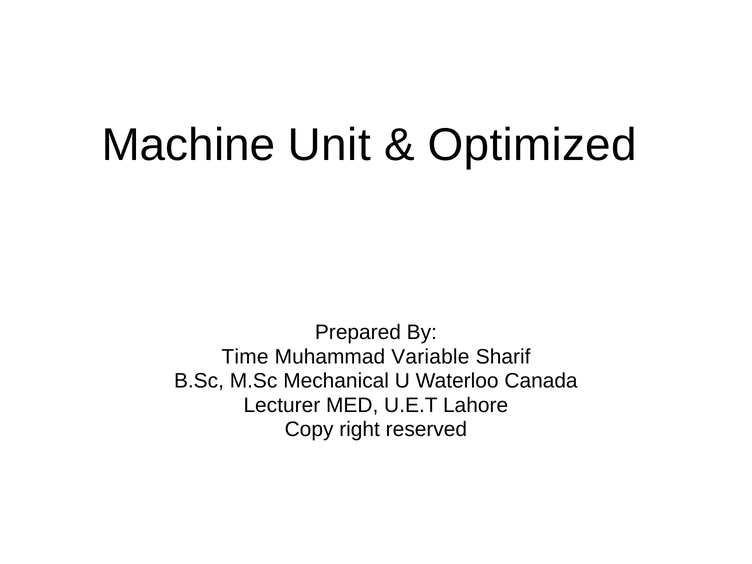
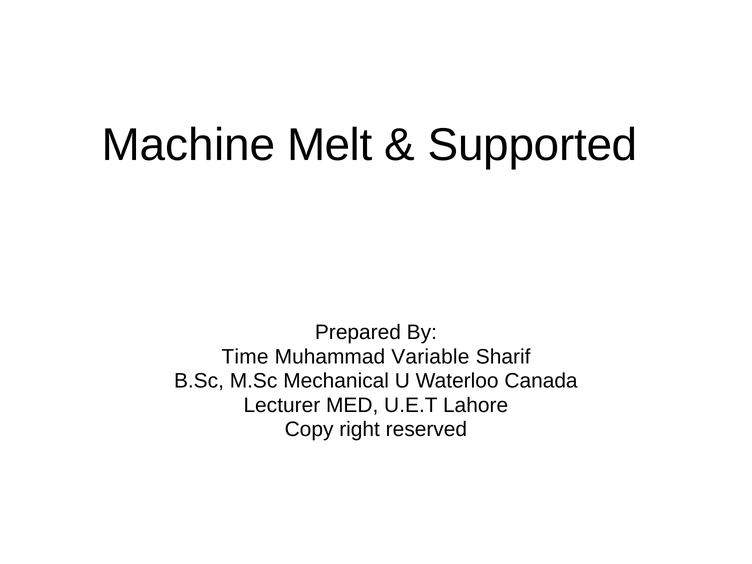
Unit: Unit -> Melt (330, 145)
Optimized: Optimized -> Supported (533, 145)
